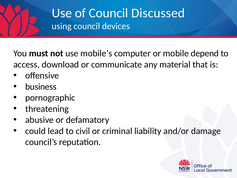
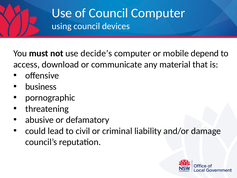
Council Discussed: Discussed -> Computer (158, 13)
mobile’s: mobile’s -> decide’s (96, 53)
